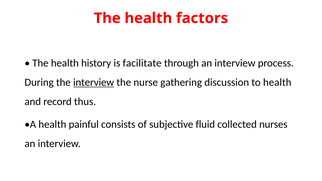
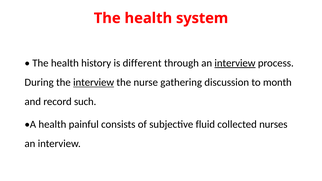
factors: factors -> system (202, 18)
facilitate: facilitate -> different (142, 63)
interview underline: none -> present (235, 63)
to health: health -> month (277, 82)
thus: thus -> such (85, 102)
